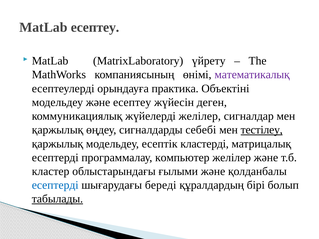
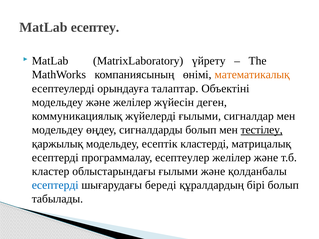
математикалық colour: purple -> orange (252, 75)
практика: практика -> талаптар (175, 89)
және есептеу: есептеу -> желілер (132, 102)
жүйелерді желілер: желілер -> ғылыми (200, 116)
қаржылық: қаржылық -> модельдеу (58, 130)
сигналдарды себебі: себебі -> болып (201, 130)
компьютер: компьютер -> есептеулер (182, 158)
табылады underline: present -> none (57, 199)
